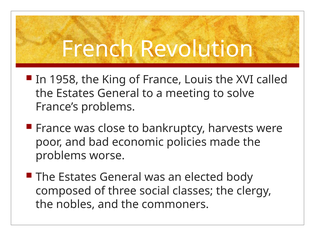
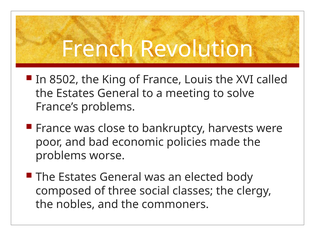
1958: 1958 -> 8502 (64, 80)
